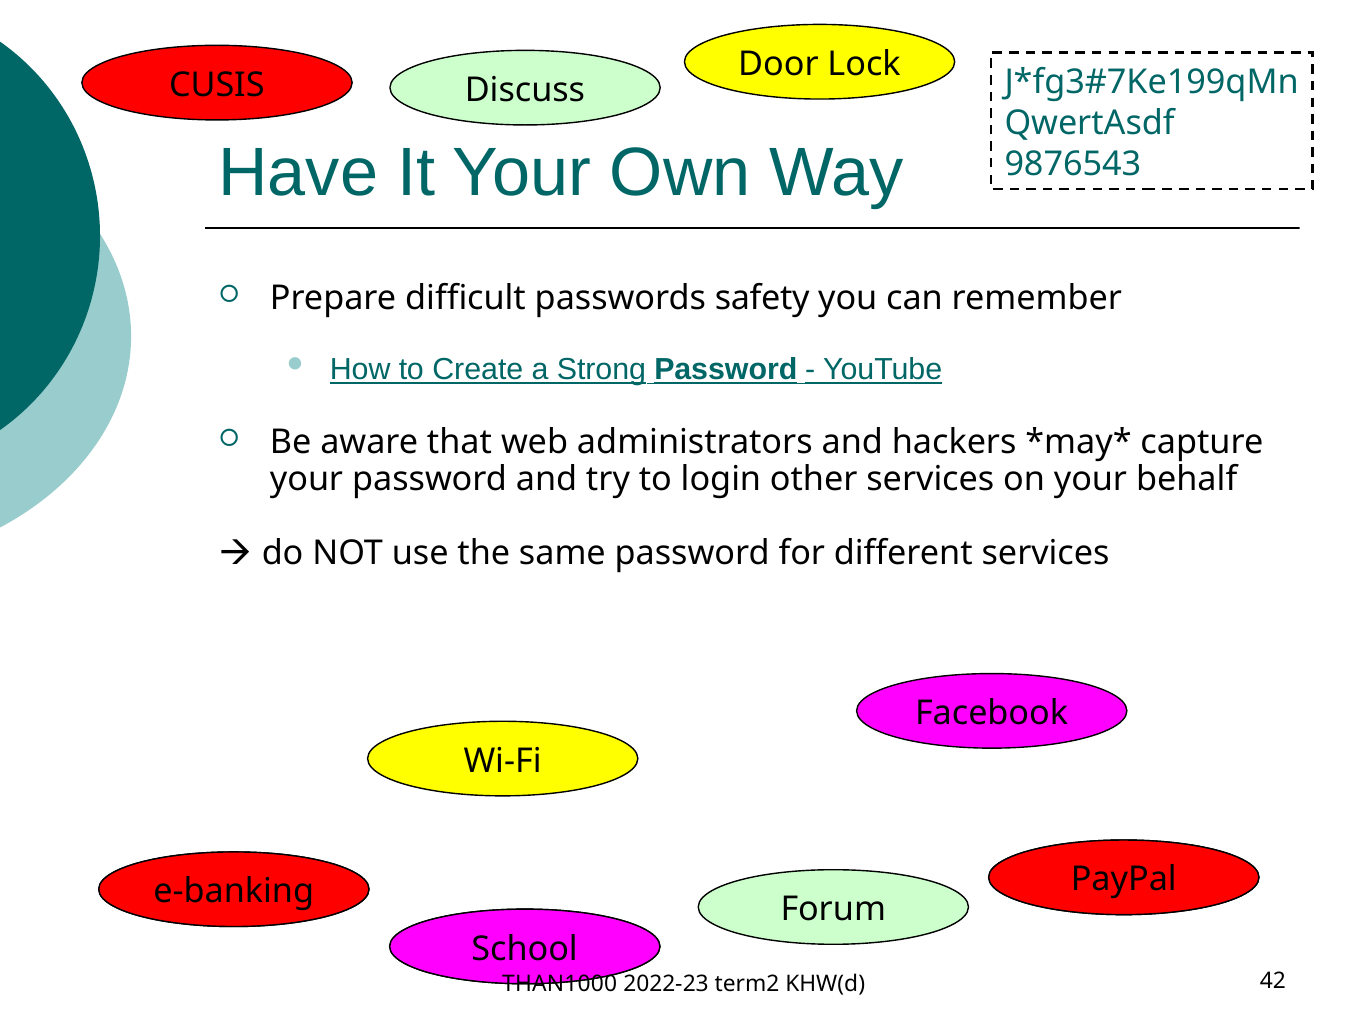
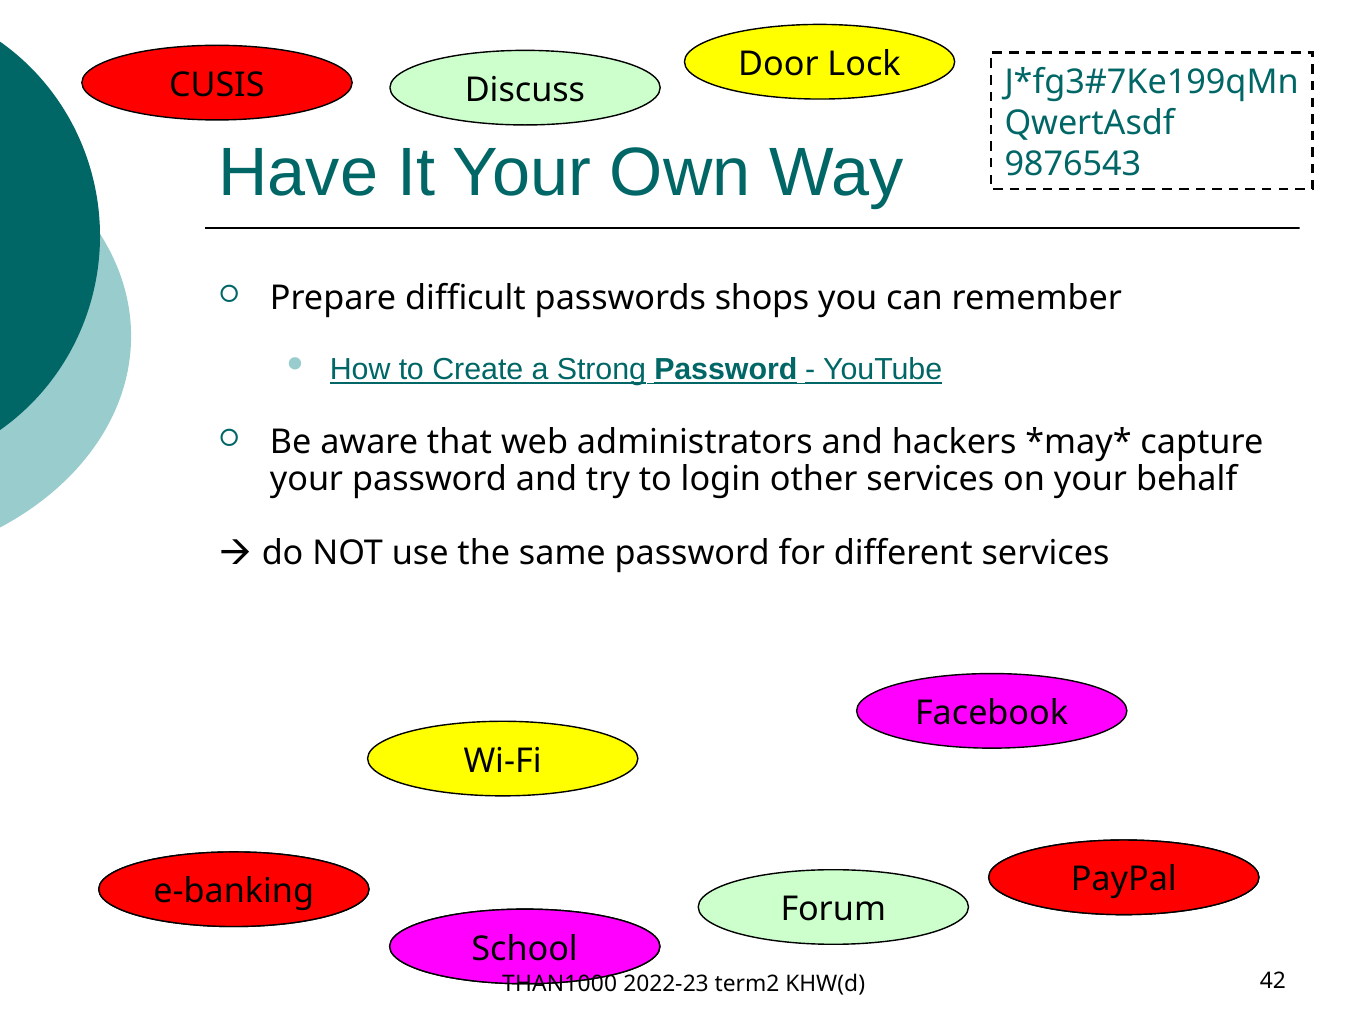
safety: safety -> shops (762, 299)
